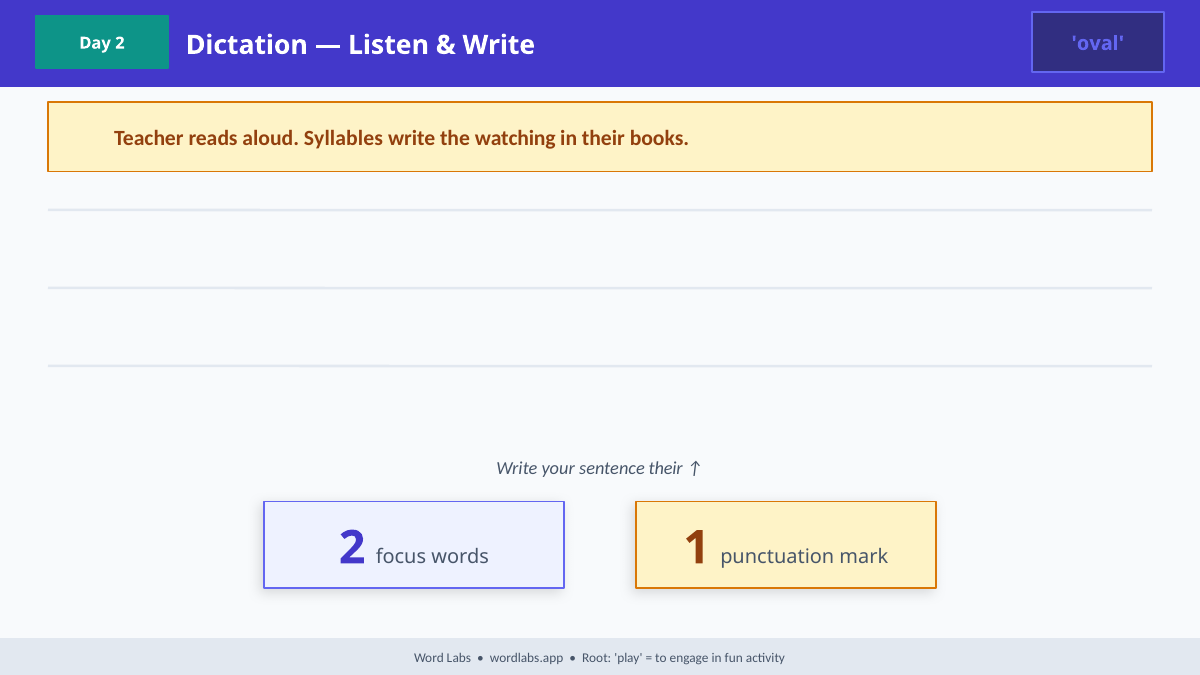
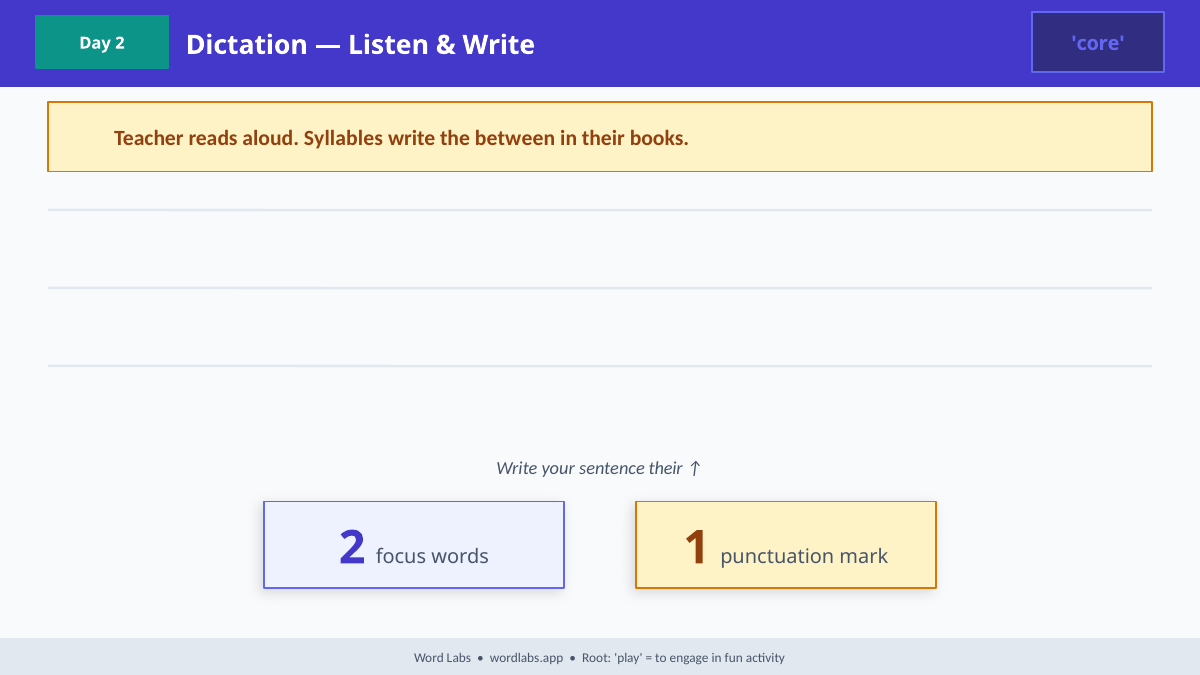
oval: oval -> core (1098, 43)
watching: watching -> between (515, 138)
